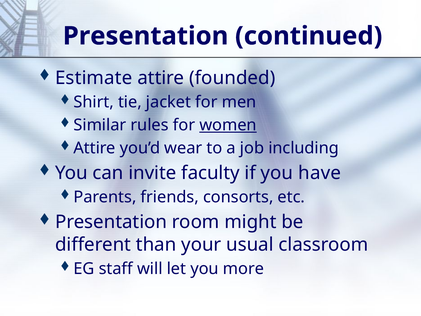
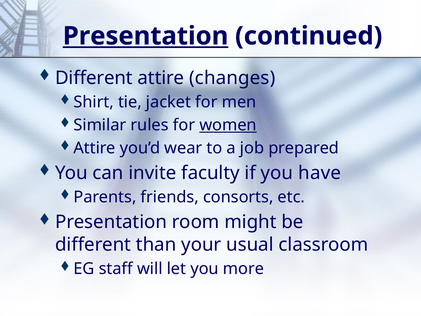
Presentation underline: none -> present (146, 36)
Estimate: Estimate -> Different (94, 78)
founded: founded -> changes (232, 78)
including: including -> prepared (304, 148)
